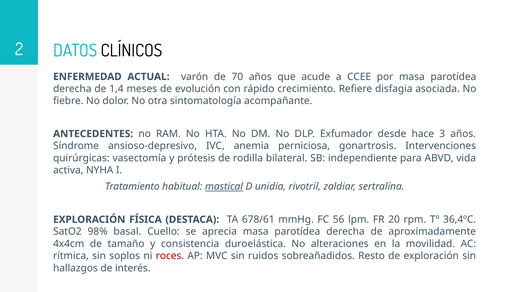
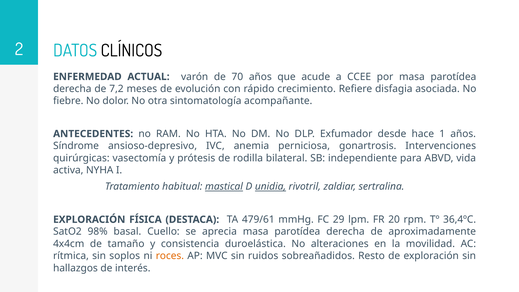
1,4: 1,4 -> 7,2 (116, 89)
3: 3 -> 1 (442, 134)
unidia underline: none -> present (270, 187)
678/61: 678/61 -> 479/61 (258, 219)
56: 56 -> 29 (339, 219)
roces colour: red -> orange (170, 256)
